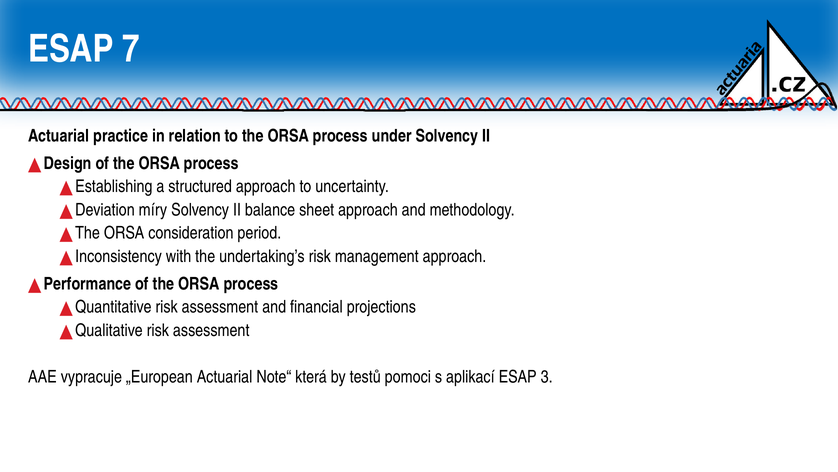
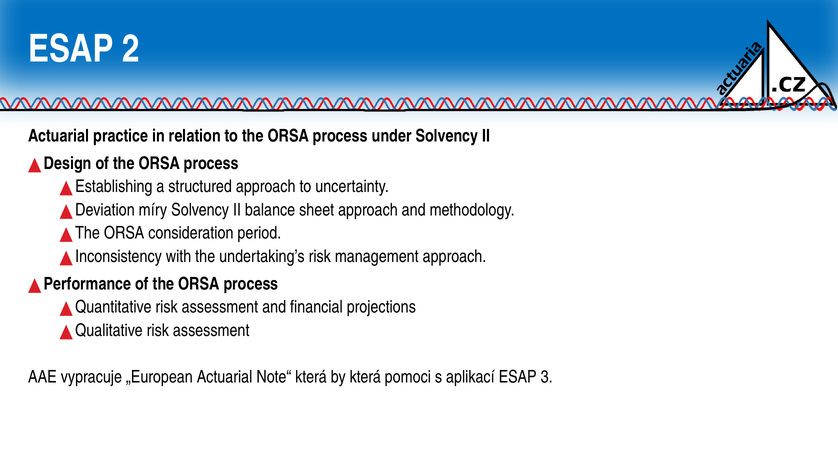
7: 7 -> 2 (131, 49)
by testů: testů -> která (365, 376)
